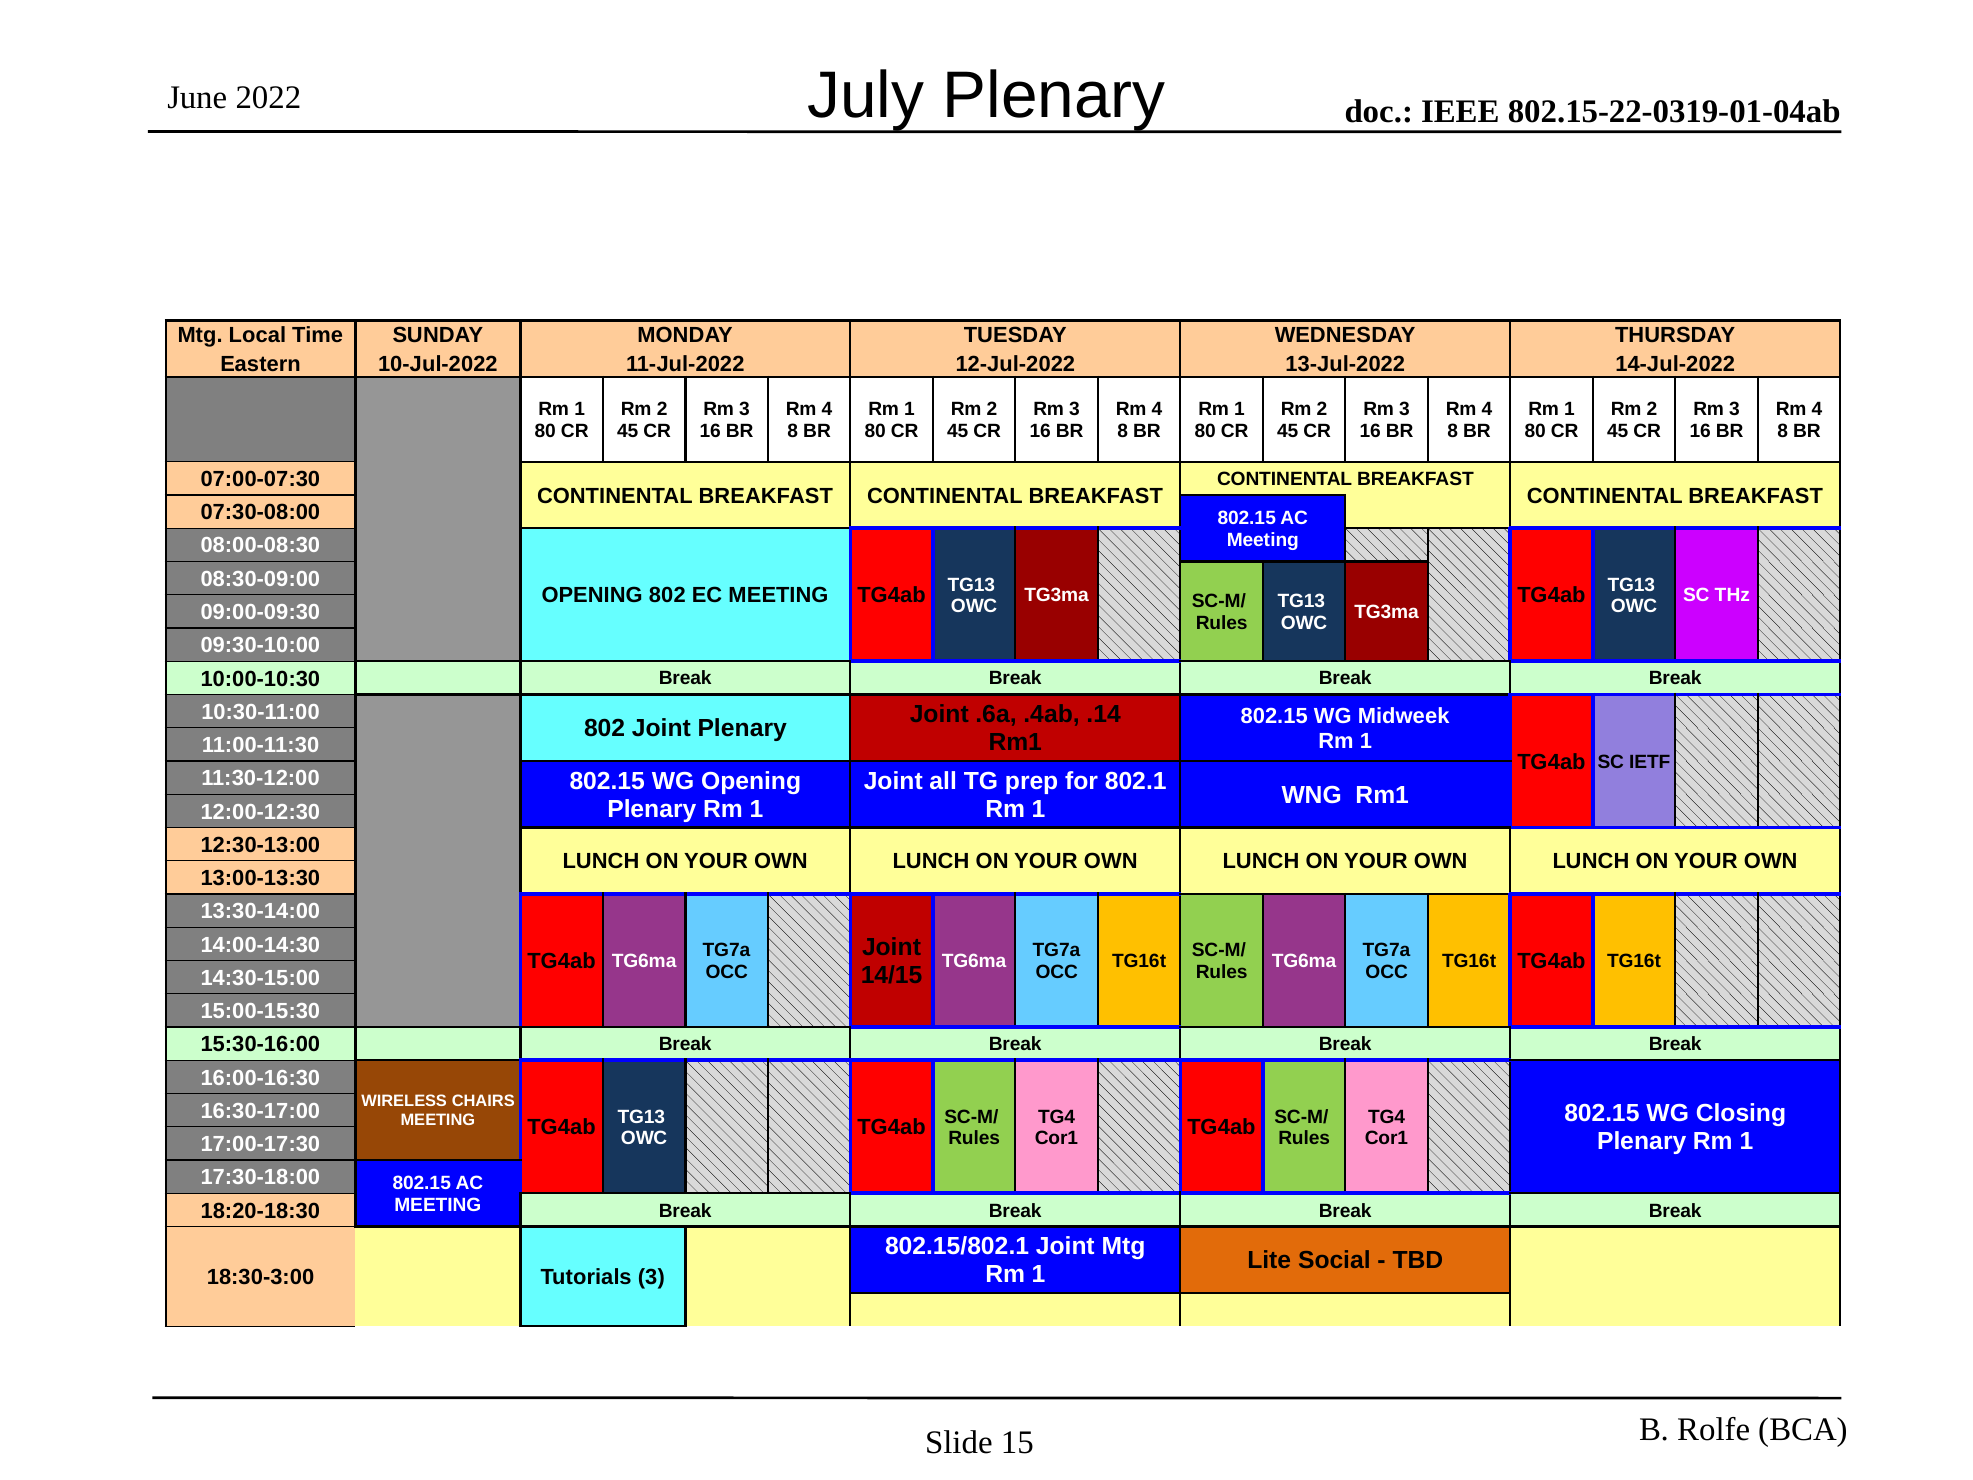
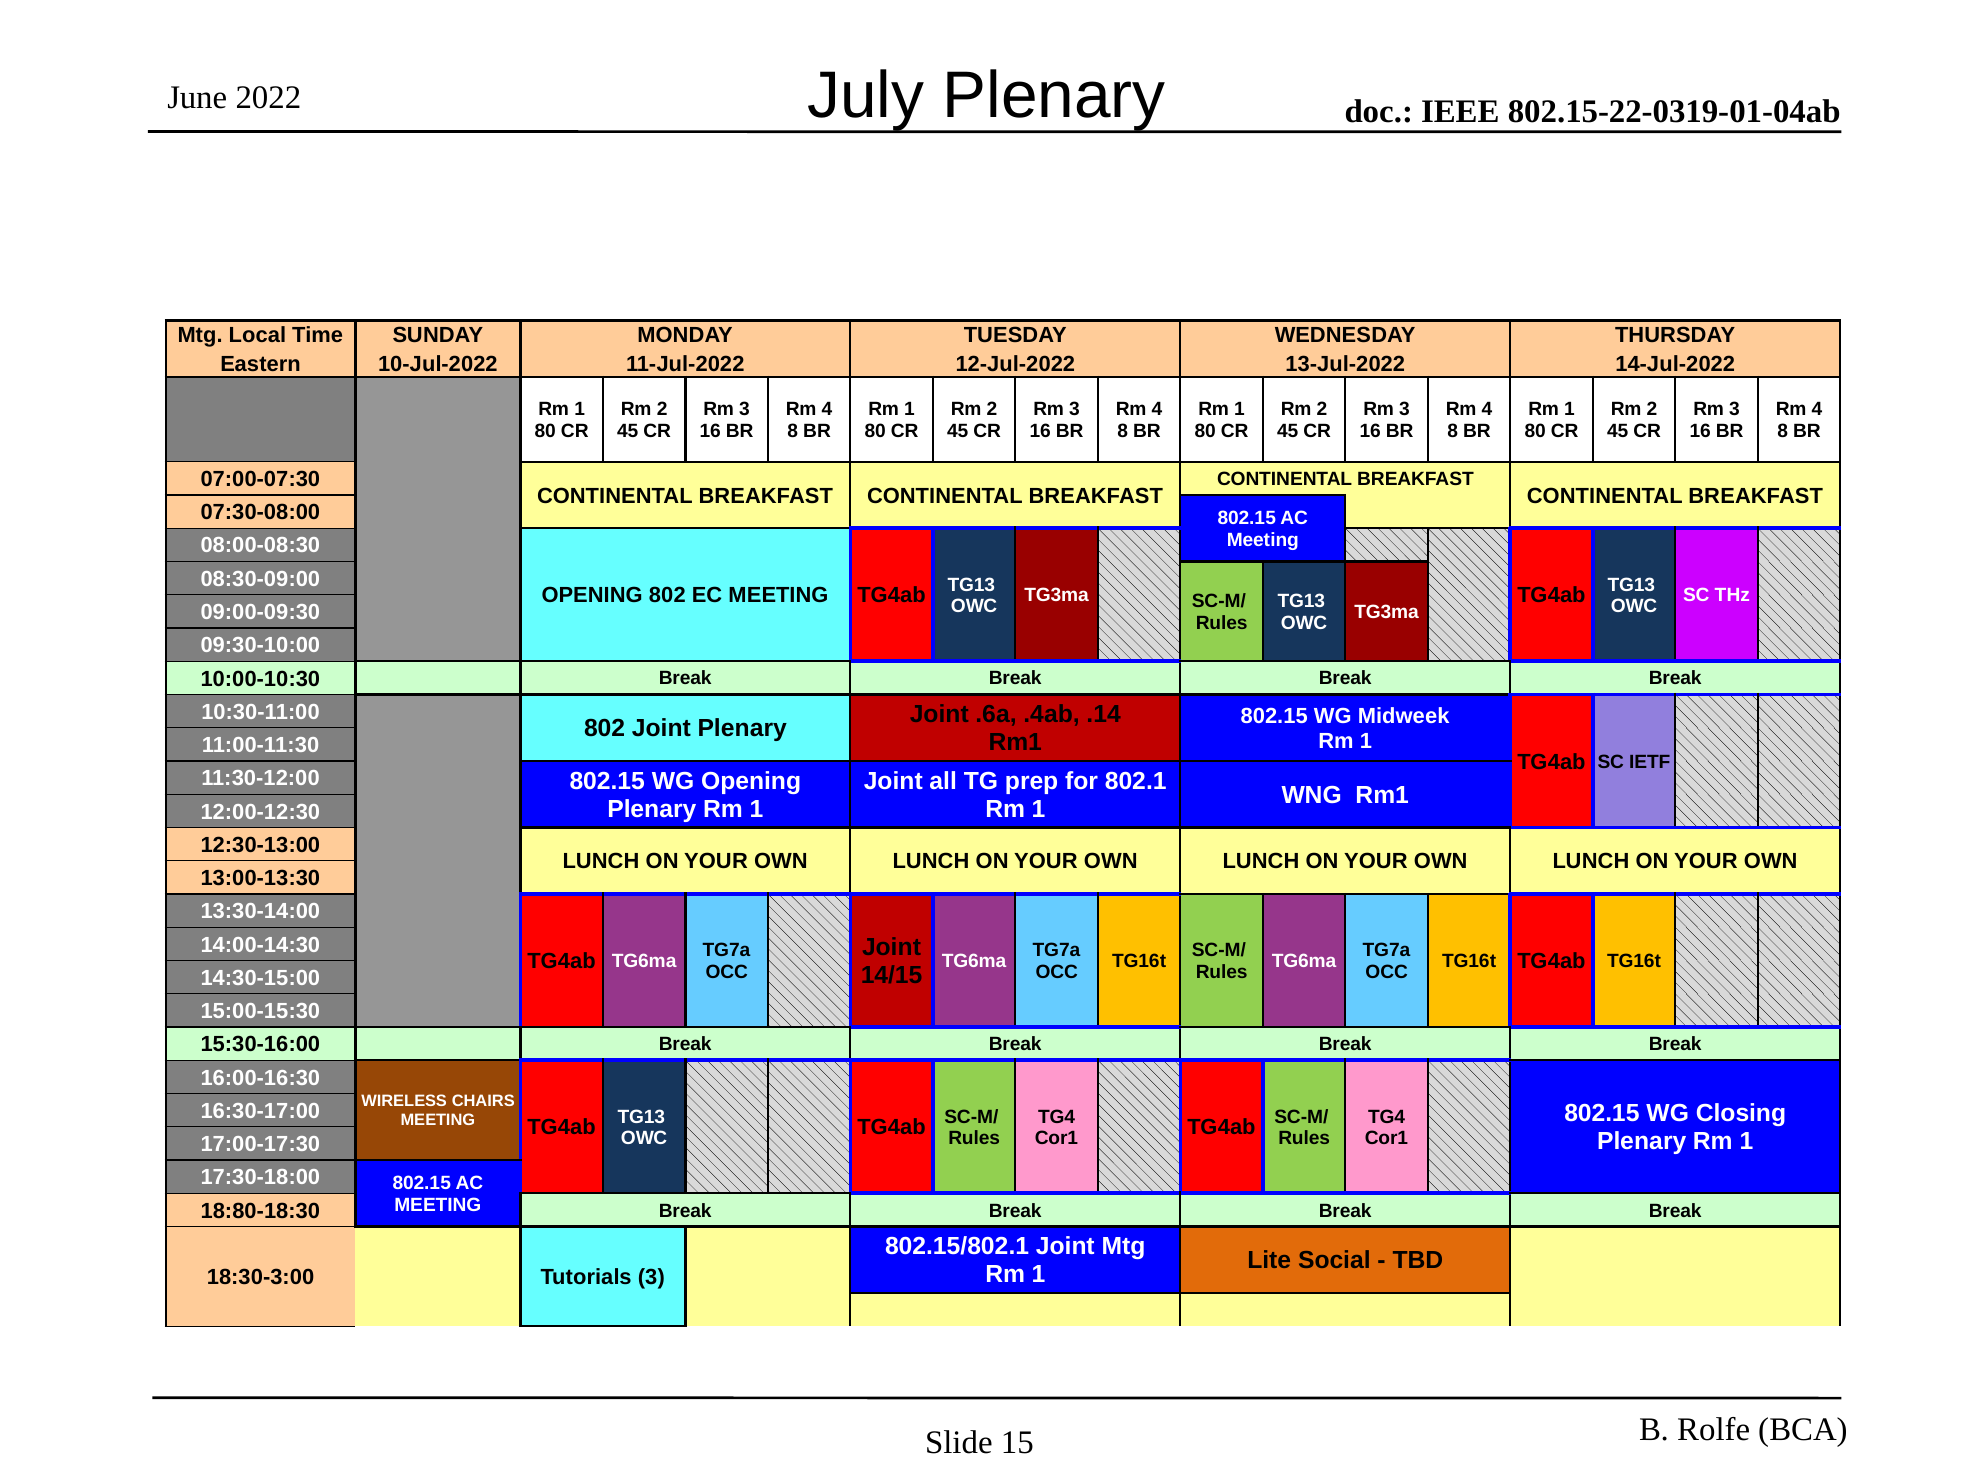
18:20-18:30: 18:20-18:30 -> 18:80-18:30 (260, 1211)
